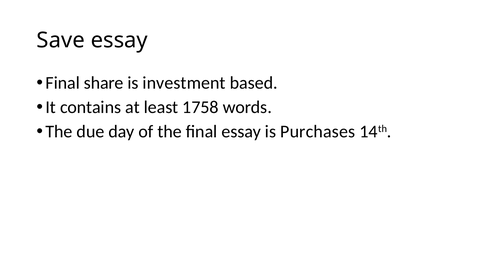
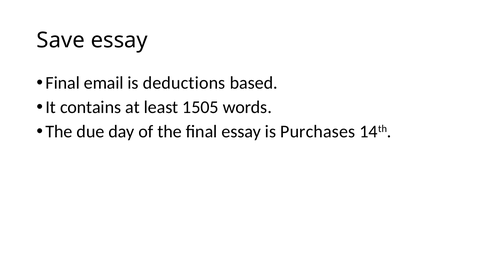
share: share -> email (104, 83)
investment: investment -> deductions (184, 83)
1758: 1758 -> 1505 (200, 108)
